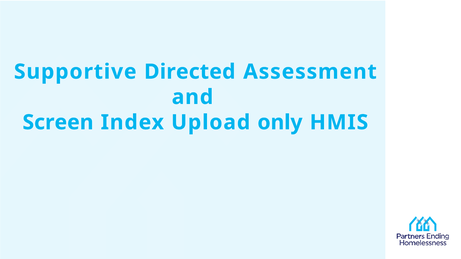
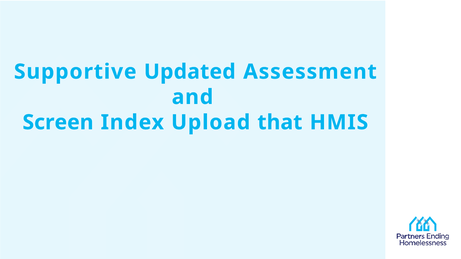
Directed: Directed -> Updated (190, 72)
only: only -> that (280, 122)
